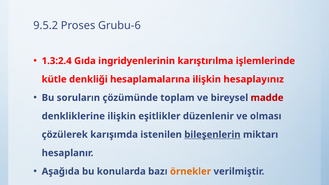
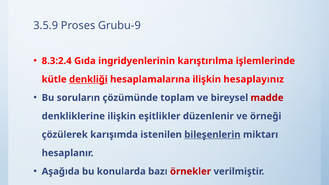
9.5.2: 9.5.2 -> 3.5.9 (46, 26)
Grubu-6: Grubu-6 -> Grubu-9 (119, 26)
1.3:2.4: 1.3:2.4 -> 8.3:2.4 (57, 61)
denkliği underline: none -> present (88, 79)
olması: olması -> örneği (266, 116)
örnekler colour: orange -> red (191, 172)
